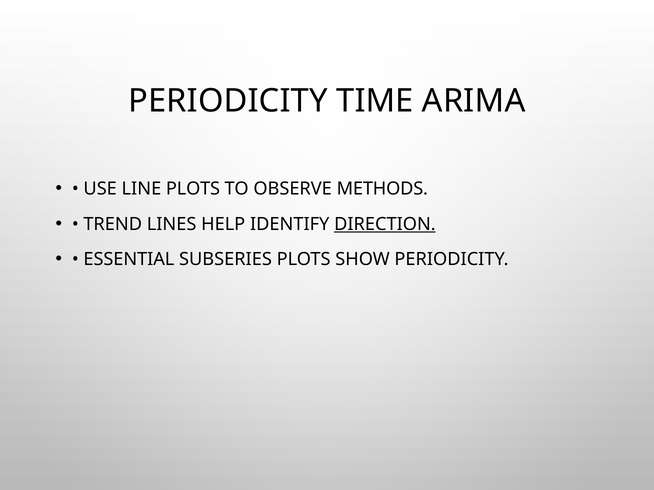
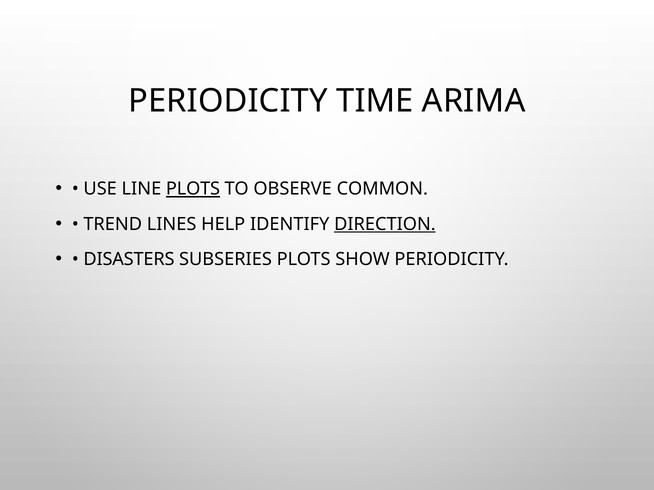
PLOTS underline: none -> present (193, 189)
METHODS: METHODS -> COMMON (382, 189)
ESSENTIAL: ESSENTIAL -> DISASTERS (129, 260)
